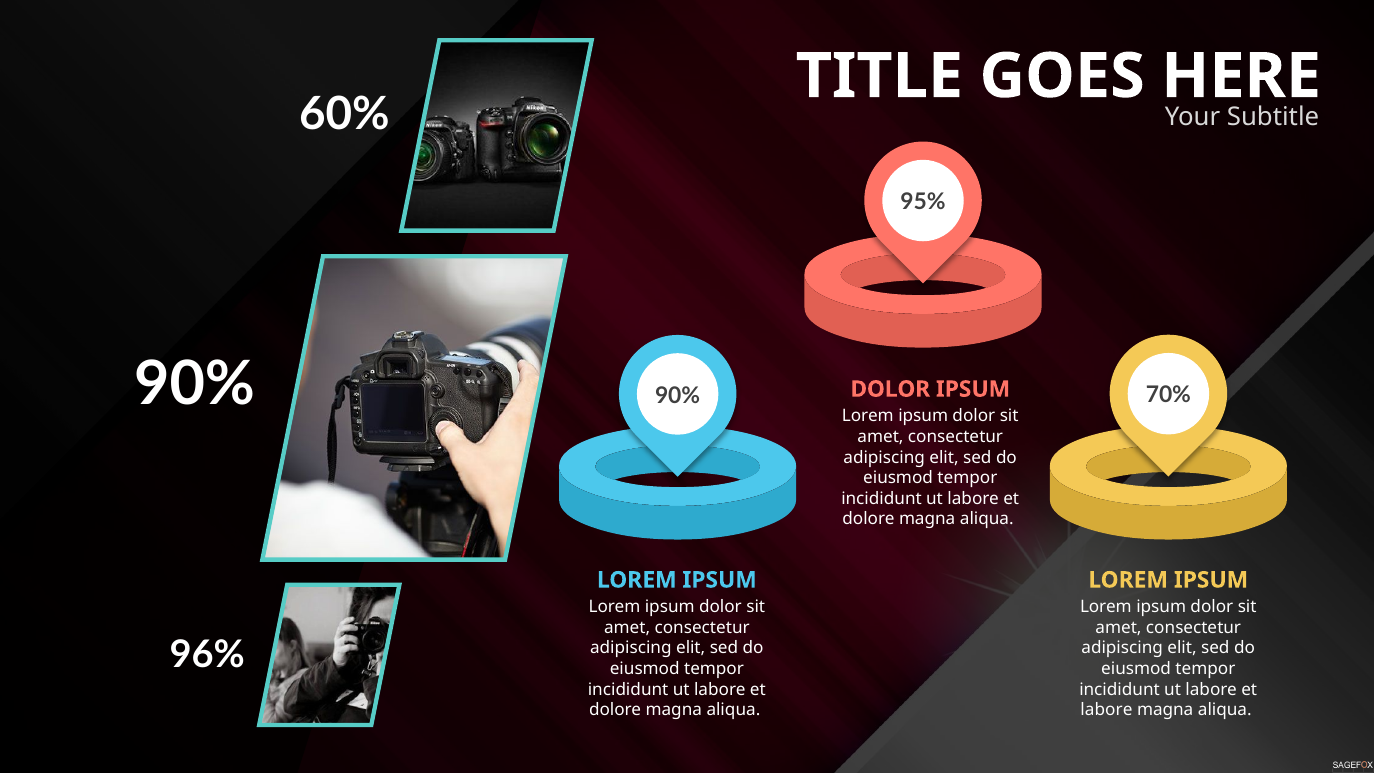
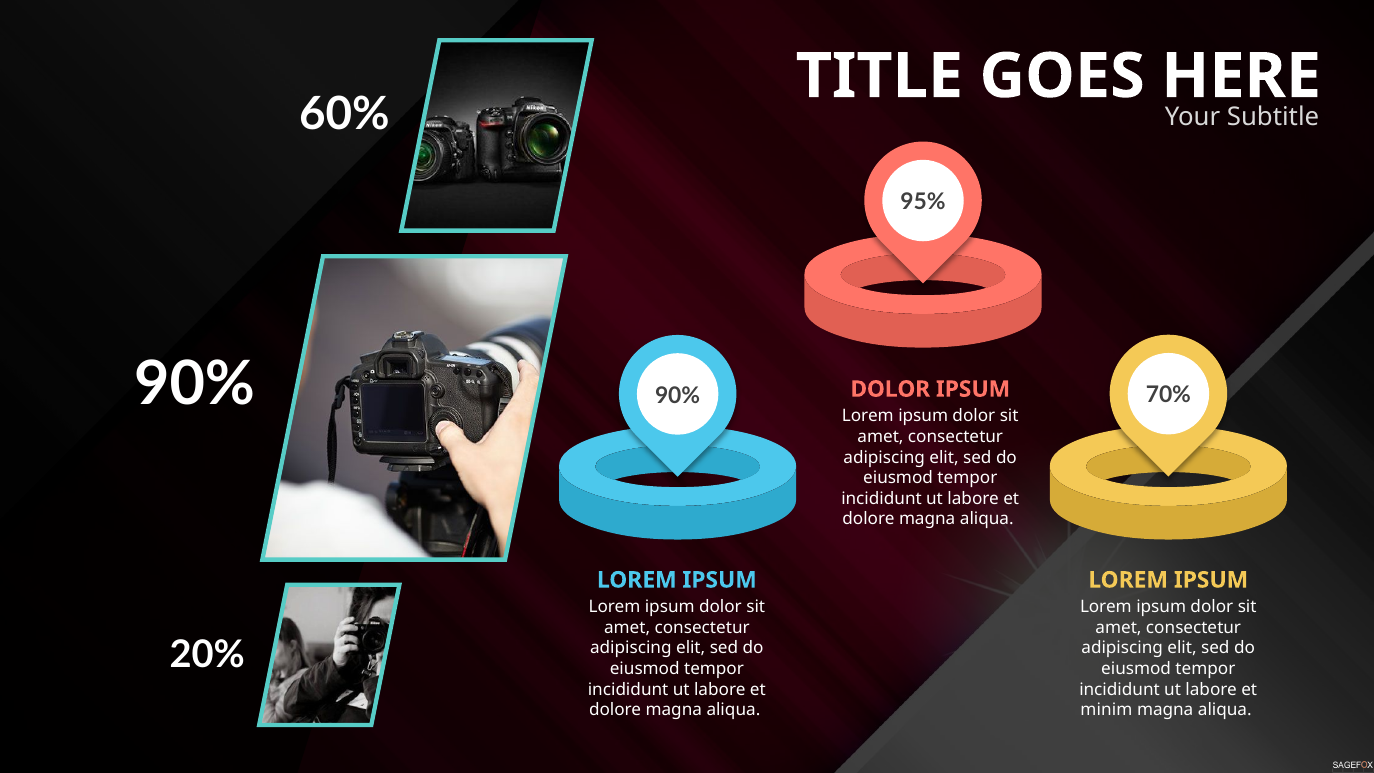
96%: 96% -> 20% (207, 655)
labore: labore -> minim (1106, 710)
